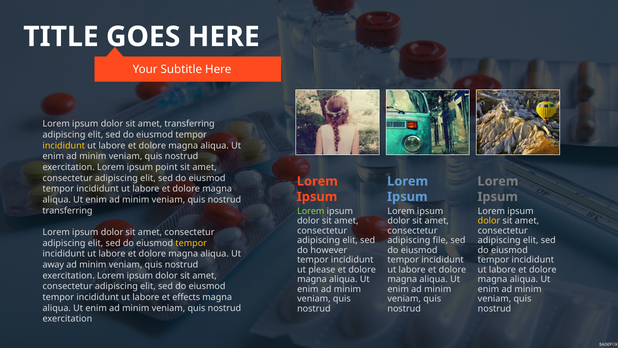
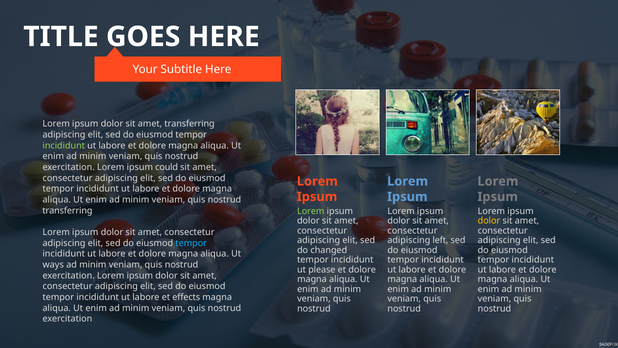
incididunt colour: yellow -> light green (64, 145)
point: point -> could (167, 167)
file: file -> left (440, 240)
tempor colour: yellow -> light blue (191, 243)
however: however -> changed (329, 250)
away: away -> ways (53, 265)
